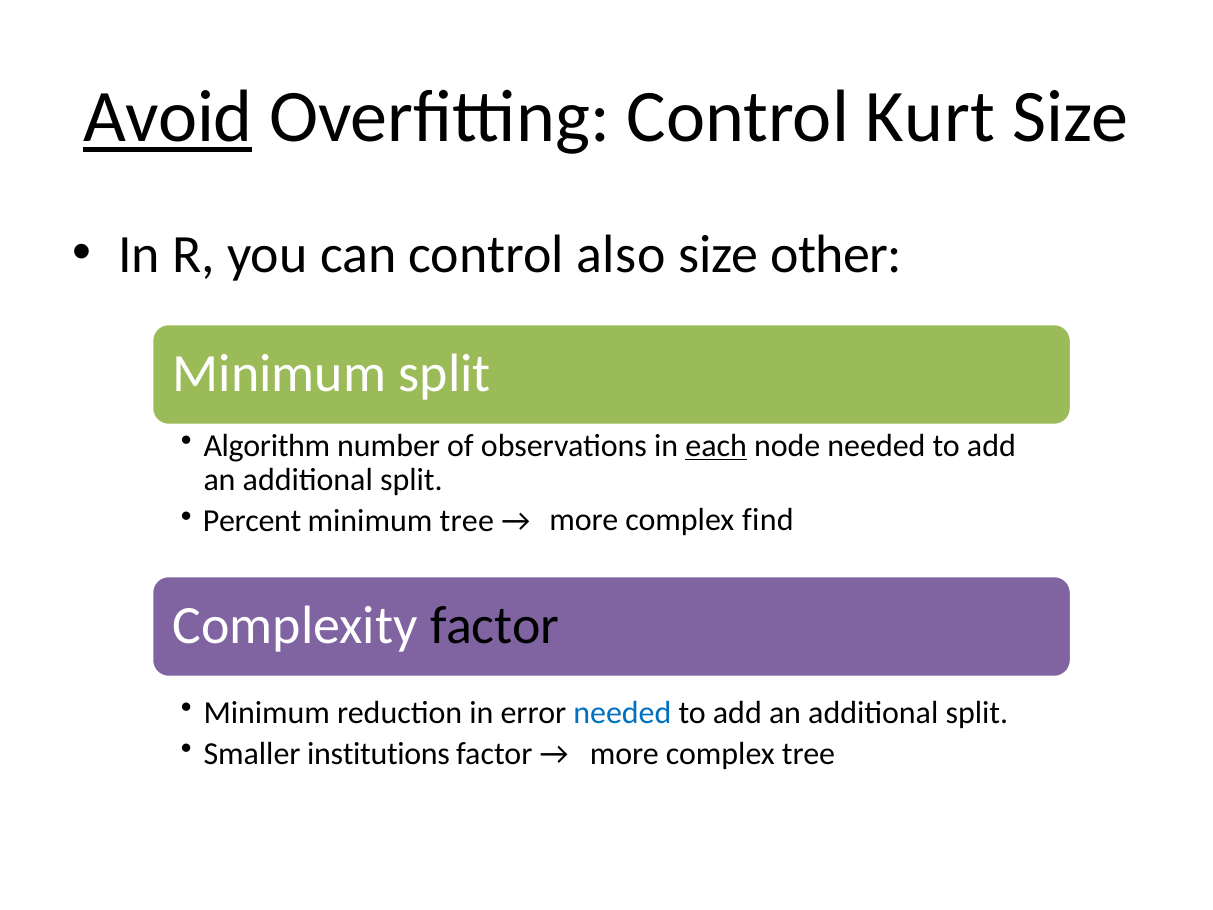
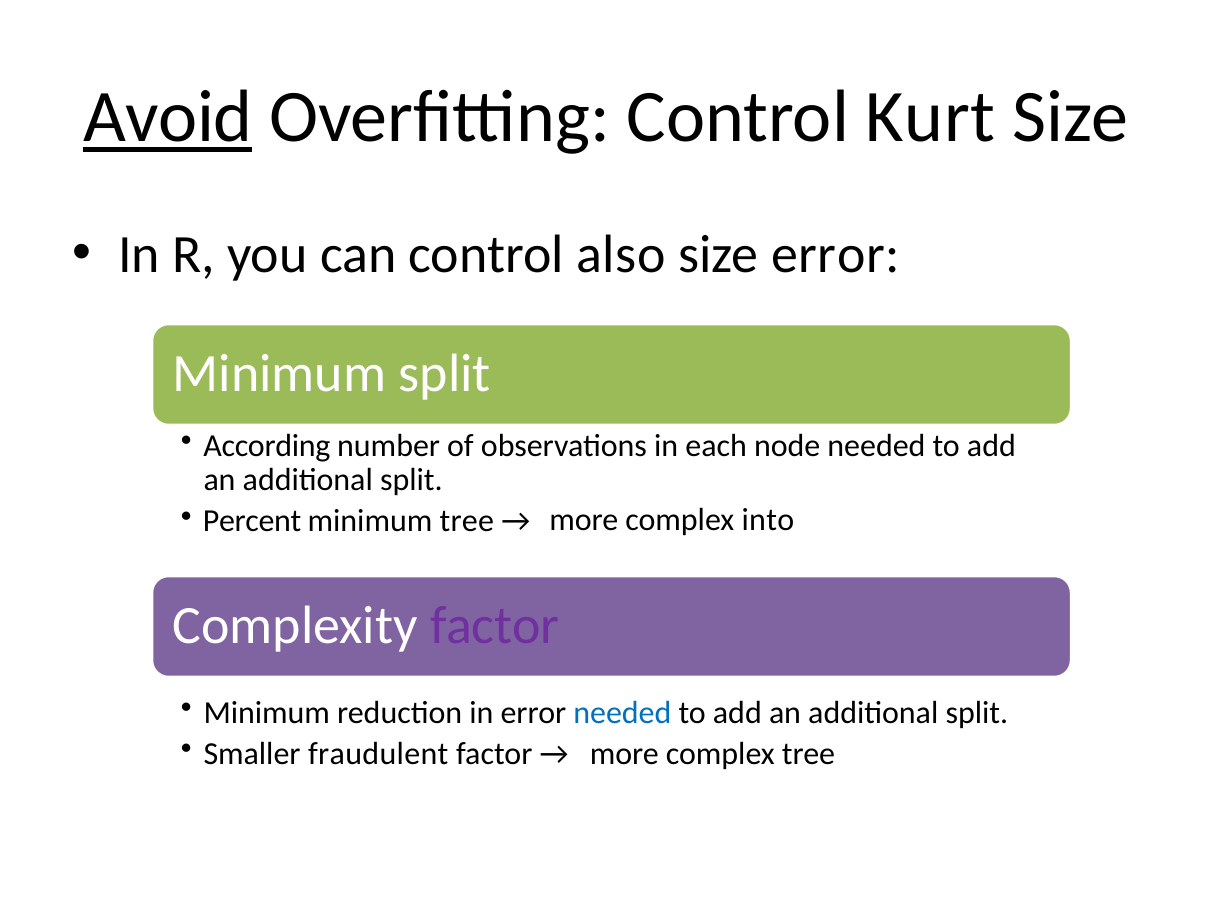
size other: other -> error (836, 254)
Algorithm: Algorithm -> According (267, 446)
each underline: present -> none (716, 446)
find: find -> into (768, 520)
factor colour: black -> purple (495, 626)
institutions: institutions -> fraudulent (378, 754)
